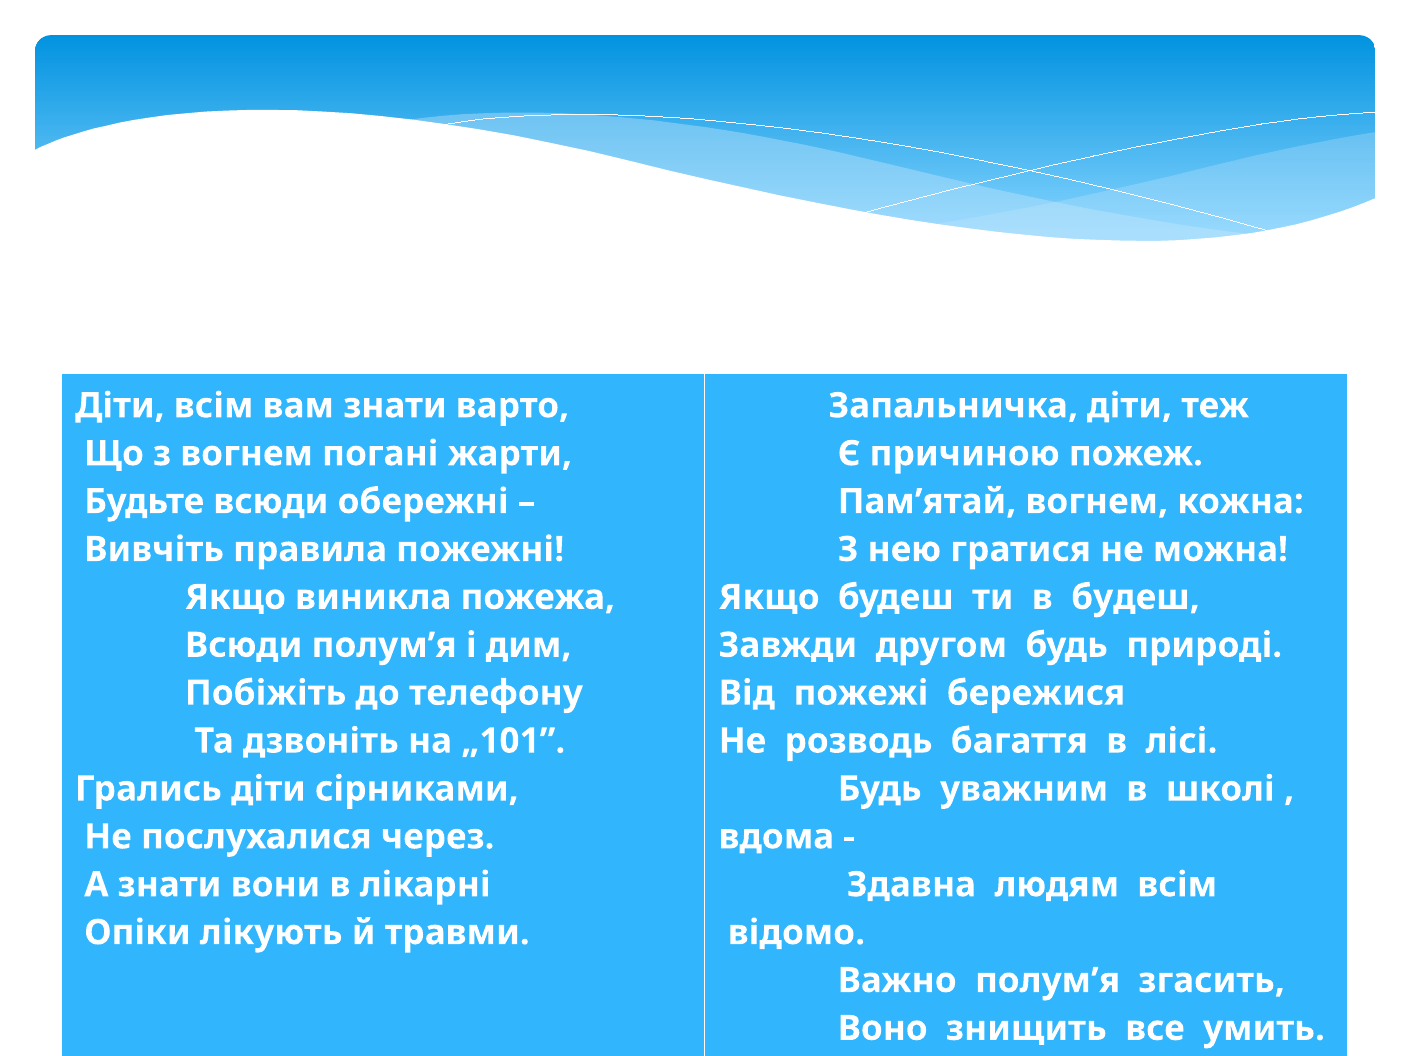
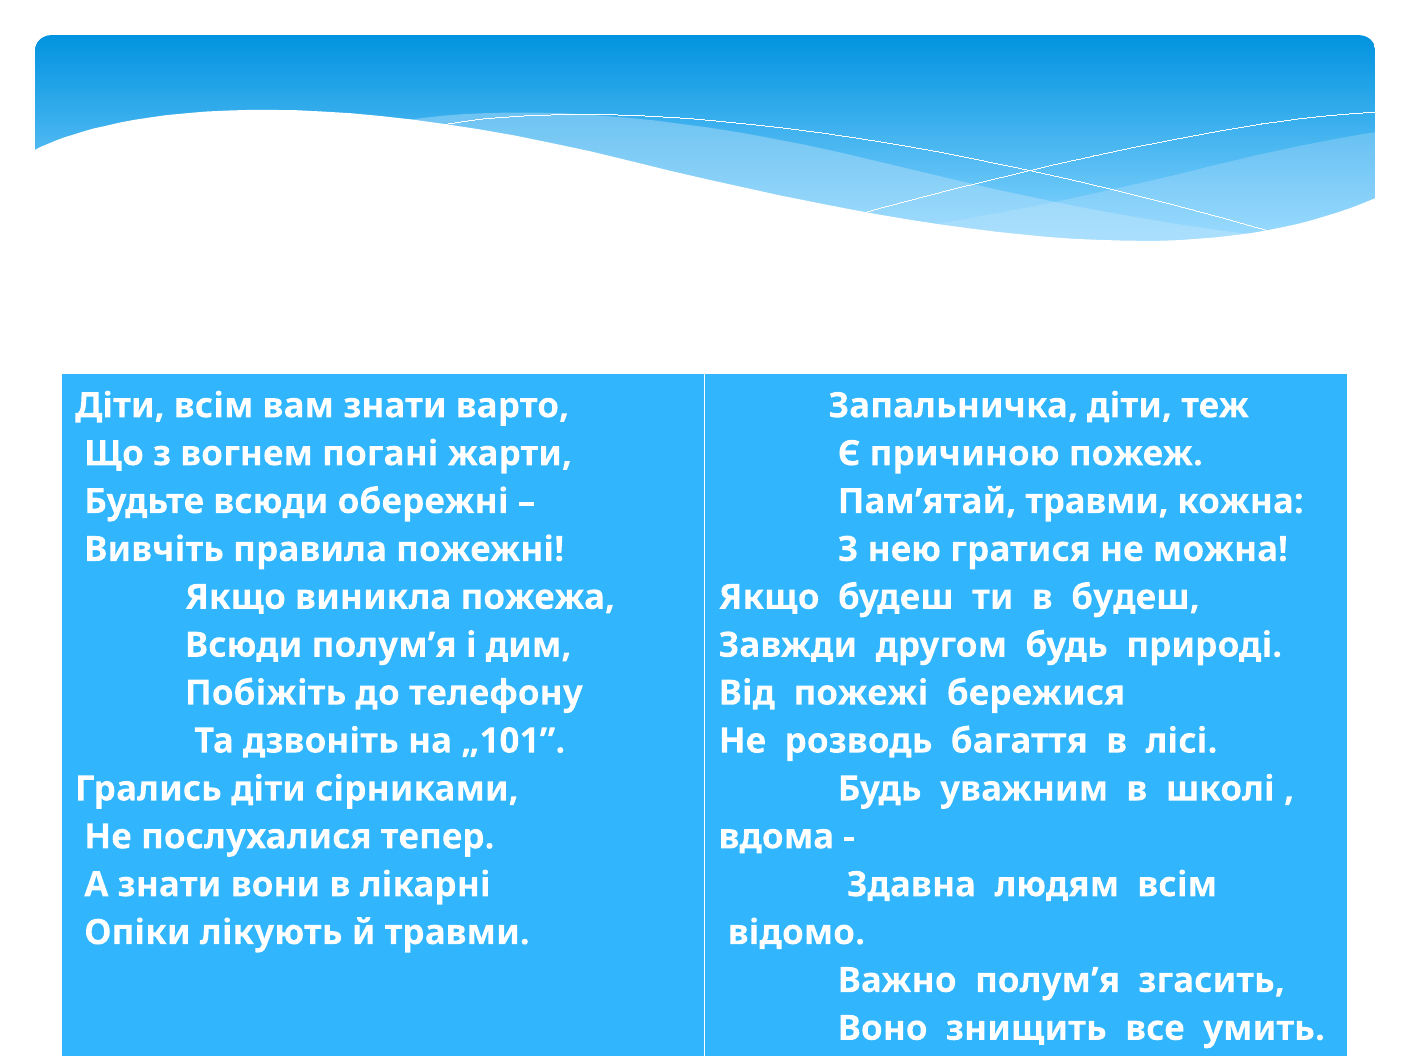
Пам’ятай вогнем: вогнем -> травми (1097, 502)
через: через -> тепер (438, 837)
